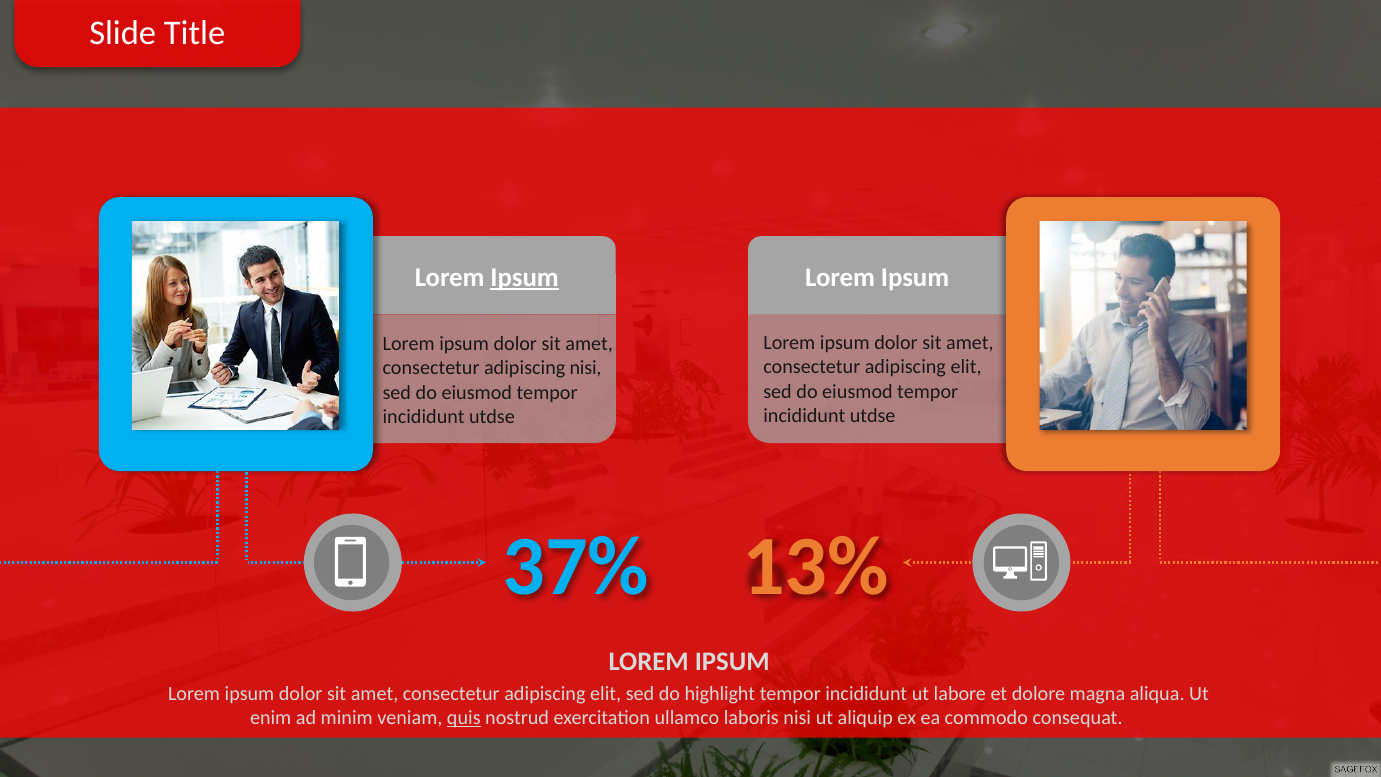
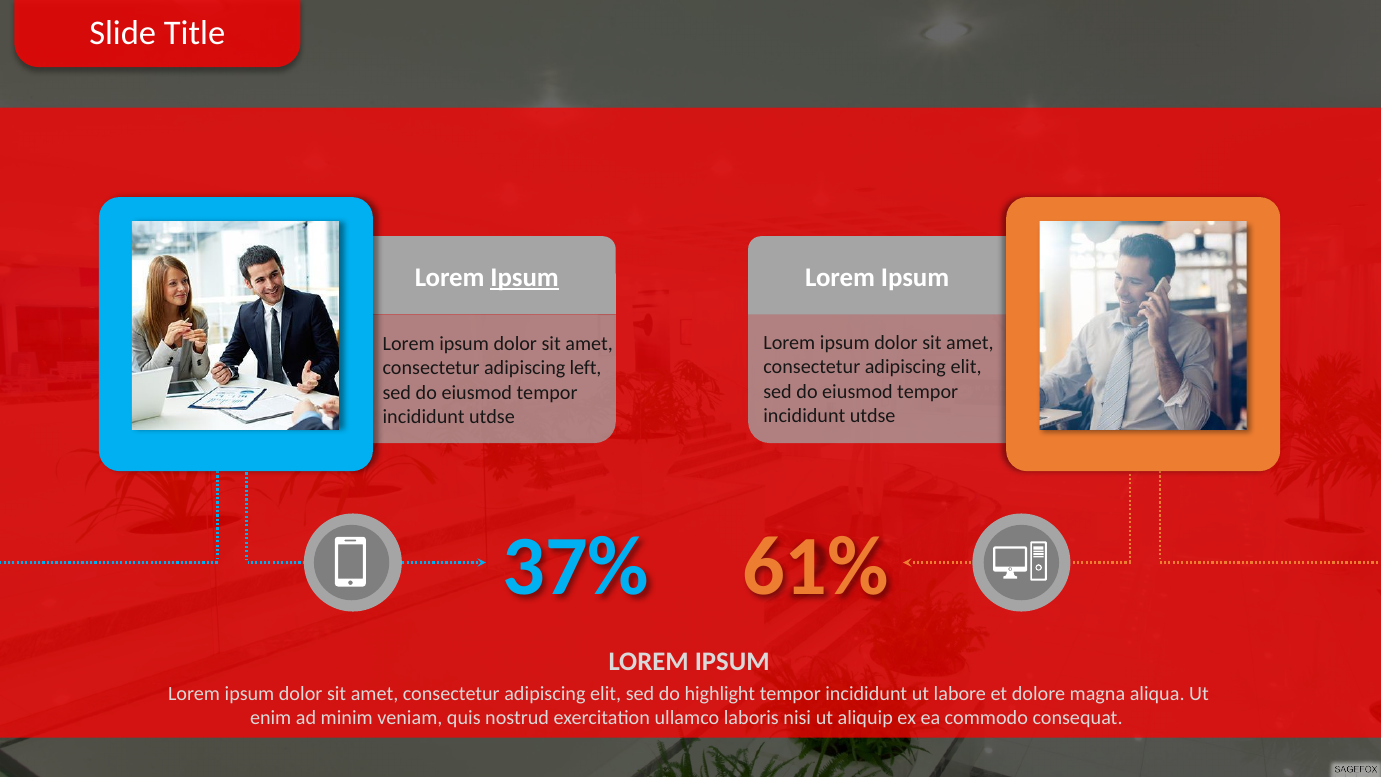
adipiscing nisi: nisi -> left (586, 368)
13%: 13% -> 61% (815, 567)
quis underline: present -> none (464, 718)
